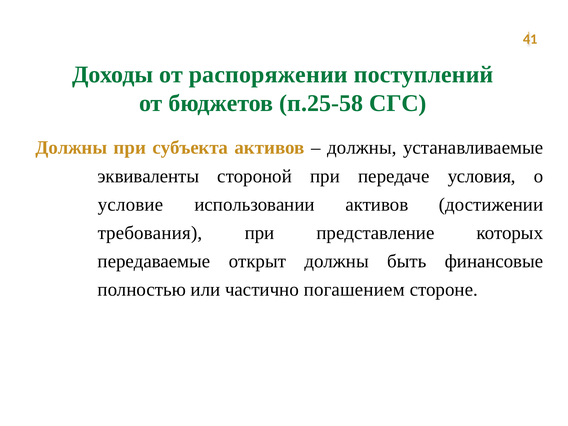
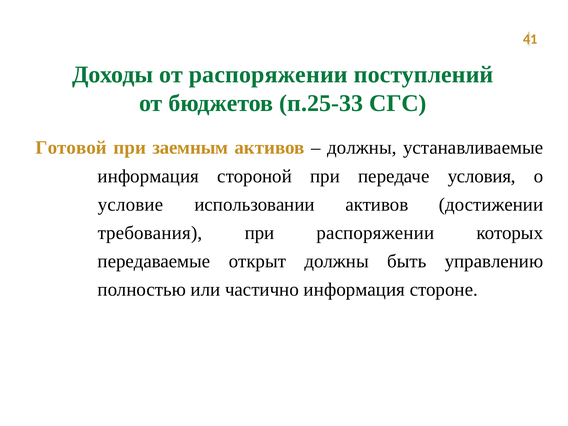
п.25-58: п.25-58 -> п.25-33 (321, 103)
Должны: Должны -> Готовой (71, 148)
субъекта: субъекта -> заемным (190, 148)
эквиваленты: эквиваленты -> информация (148, 176)
при представление: представление -> распоряжении (375, 233)
финансовые: финансовые -> управлению (494, 261)
частично погашением: погашением -> информация (354, 290)
